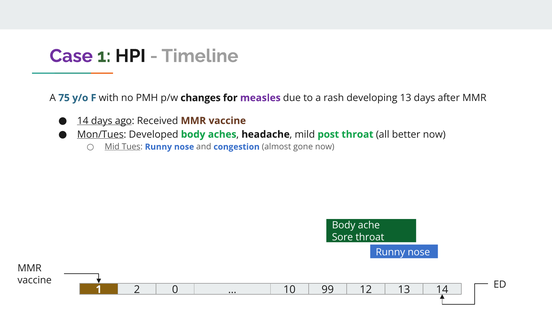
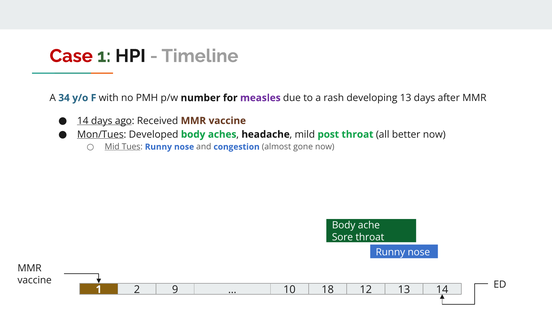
Case colour: purple -> red (71, 56)
75: 75 -> 34 (64, 98)
changes: changes -> number (201, 98)
0: 0 -> 9 (175, 290)
99: 99 -> 18 (328, 290)
